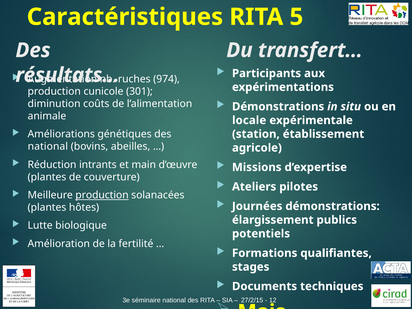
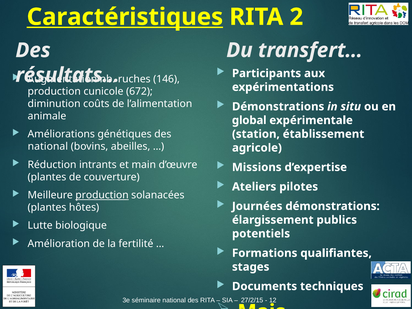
Caractéristiques underline: none -> present (125, 17)
5: 5 -> 2 (296, 17)
974: 974 -> 146 (167, 79)
301: 301 -> 672 (139, 91)
locale: locale -> global (249, 120)
